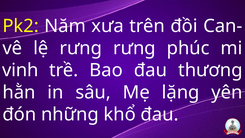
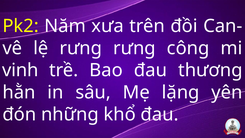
phúc: phúc -> công (188, 48)
